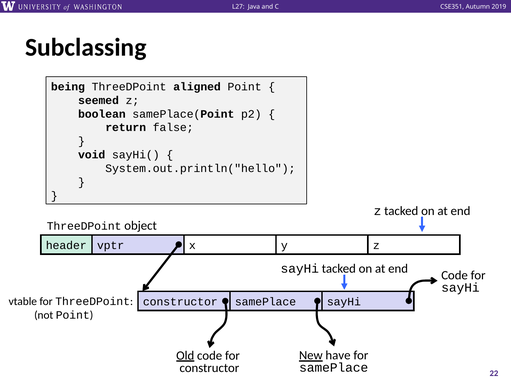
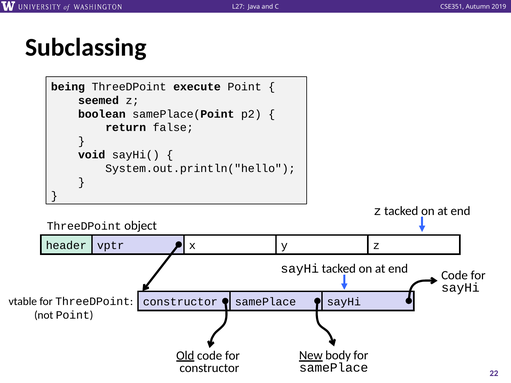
aligned: aligned -> execute (197, 87)
have: have -> body (338, 356)
